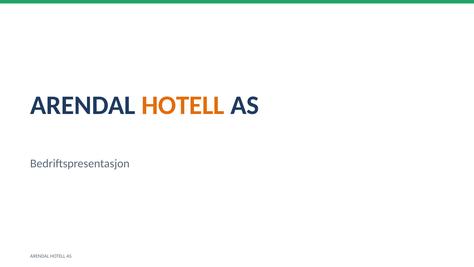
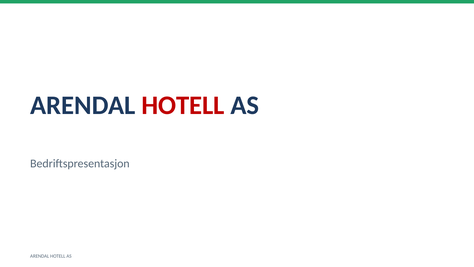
HOTELL colour: orange -> red (183, 105)
